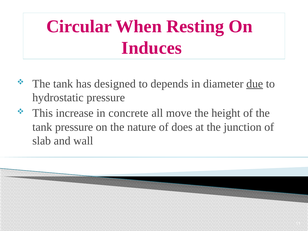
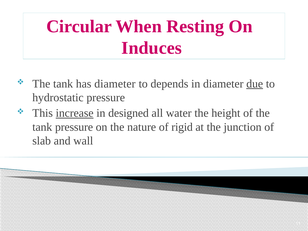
has designed: designed -> diameter (115, 84)
increase underline: none -> present (75, 113)
concrete: concrete -> designed (128, 113)
move: move -> water (179, 113)
does: does -> rigid (182, 127)
